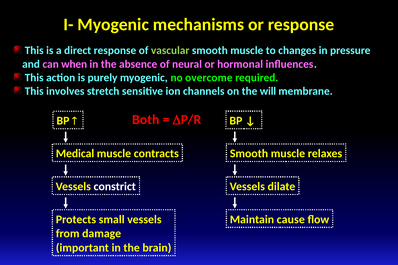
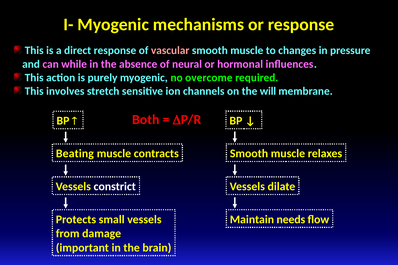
vascular colour: light green -> pink (170, 51)
when: when -> while (74, 64)
Medical: Medical -> Beating (75, 154)
cause: cause -> needs (291, 220)
